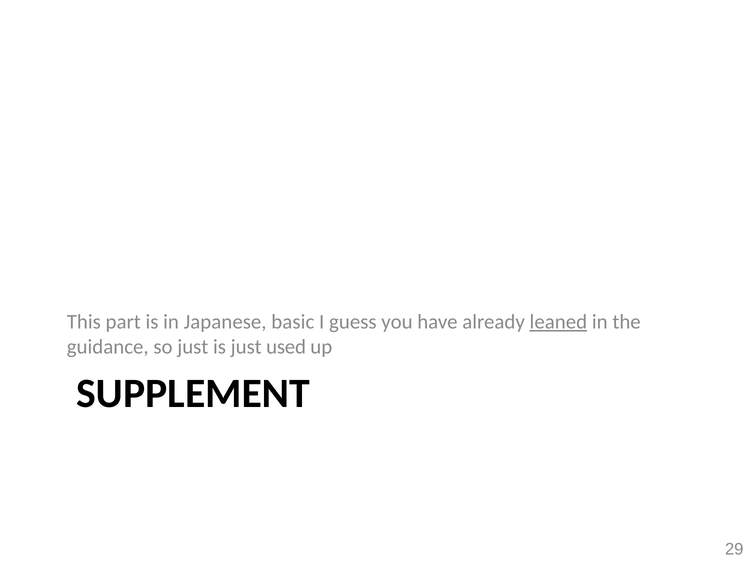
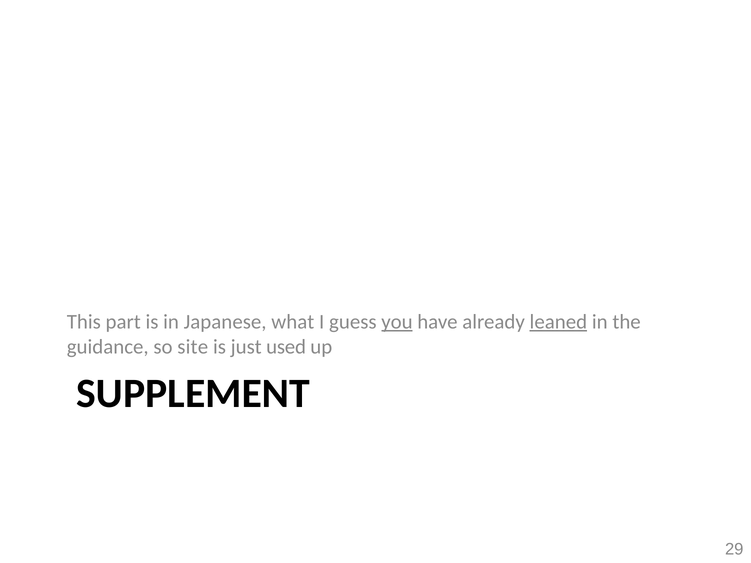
basic: basic -> what (293, 322)
you underline: none -> present (397, 322)
so just: just -> site (193, 347)
